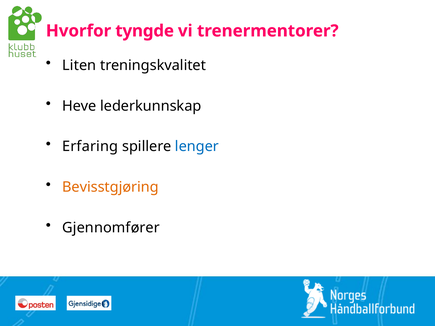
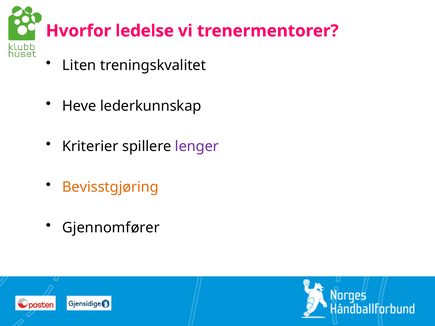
tyngde: tyngde -> ledelse (145, 31)
Erfaring: Erfaring -> Kriterier (90, 147)
lenger colour: blue -> purple (197, 147)
